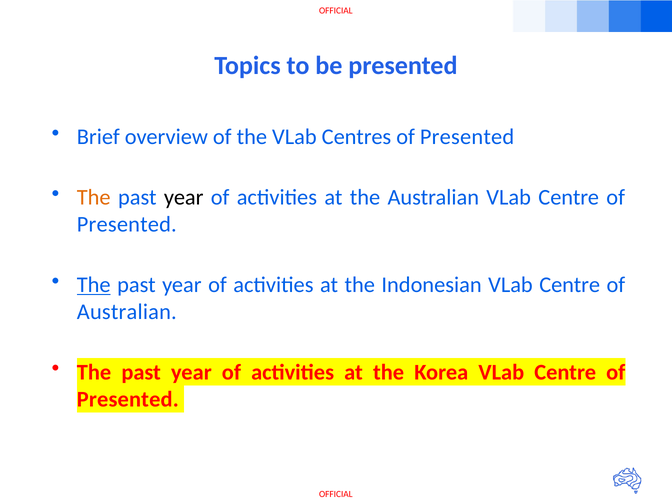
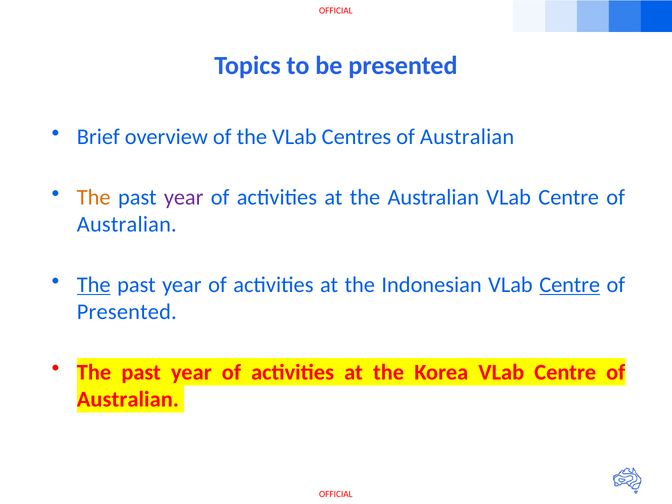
Centres of Presented: Presented -> Australian (467, 137)
year colour: black -> purple (184, 198)
Presented: Presented -> Australian (127, 224)
Centre underline: none -> present (570, 285)
Australian: Australian -> Presented (127, 312)
Presented: Presented -> Australian (128, 399)
